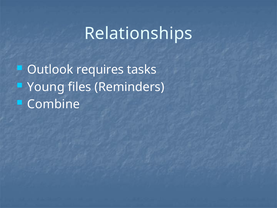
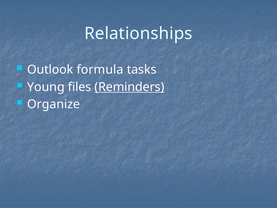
requires: requires -> formula (100, 70)
Reminders underline: none -> present (129, 87)
Combine: Combine -> Organize (54, 104)
